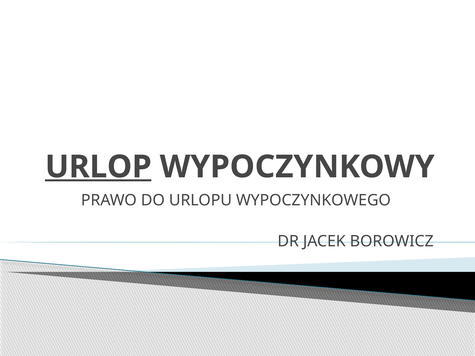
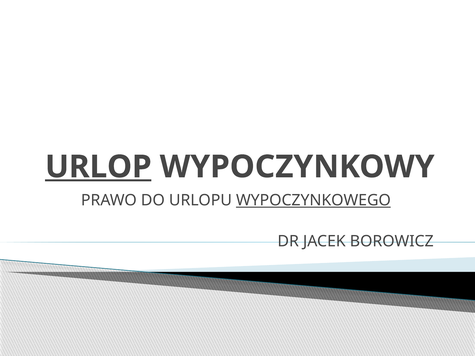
WYPOCZYNKOWEGO underline: none -> present (313, 201)
